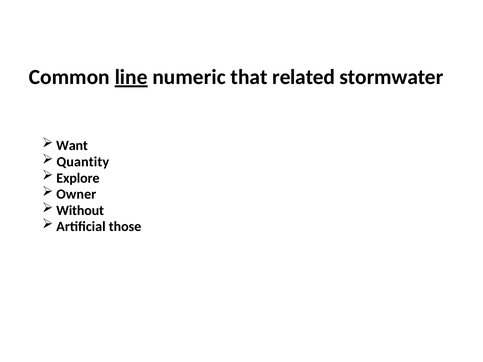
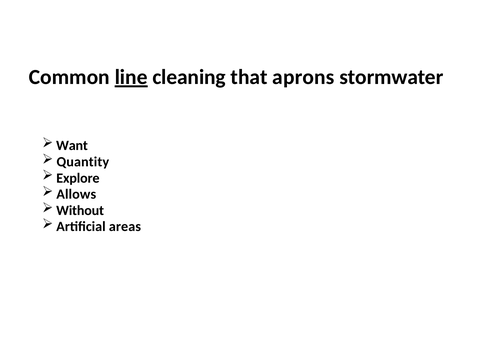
numeric: numeric -> cleaning (189, 77)
related: related -> aprons (303, 77)
Owner: Owner -> Allows (76, 194)
those: those -> areas (125, 227)
